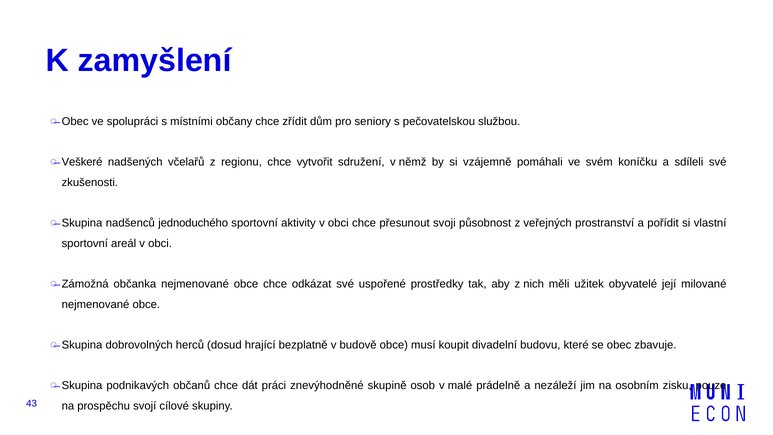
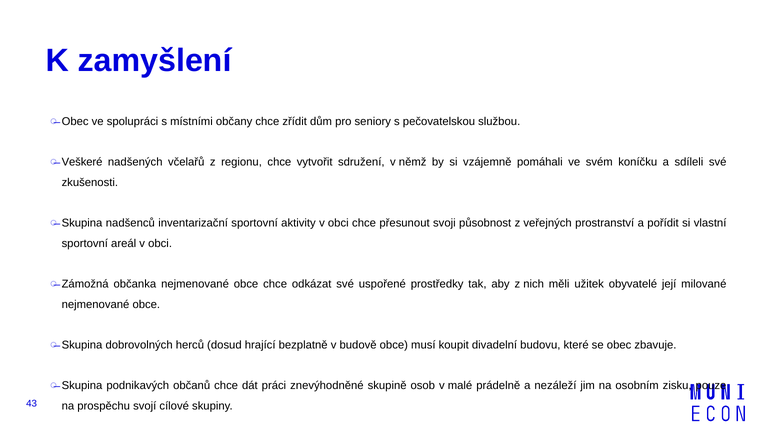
jednoduchého: jednoduchého -> inventarizační (193, 223)
